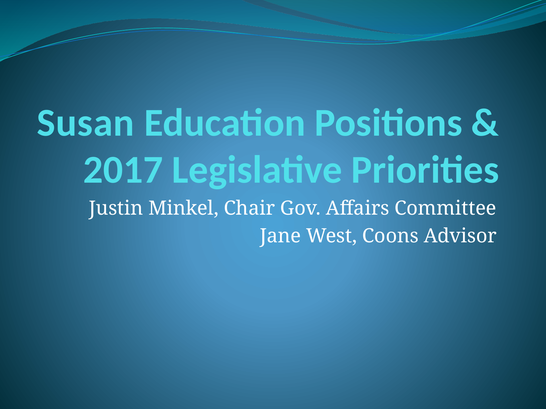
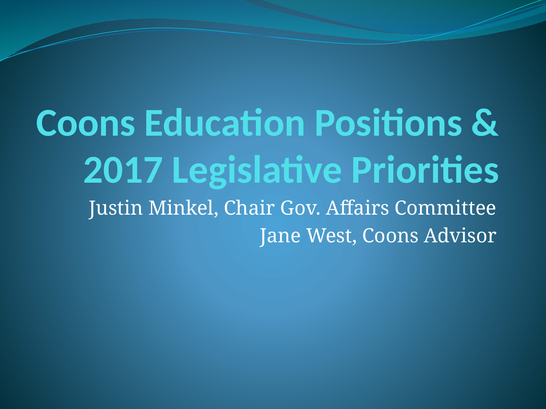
Susan: Susan -> Coons (86, 123)
